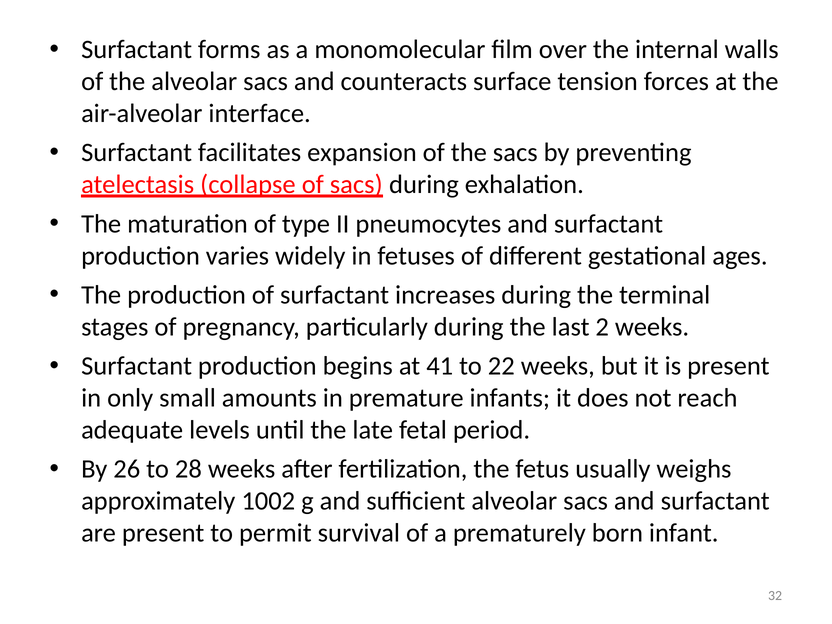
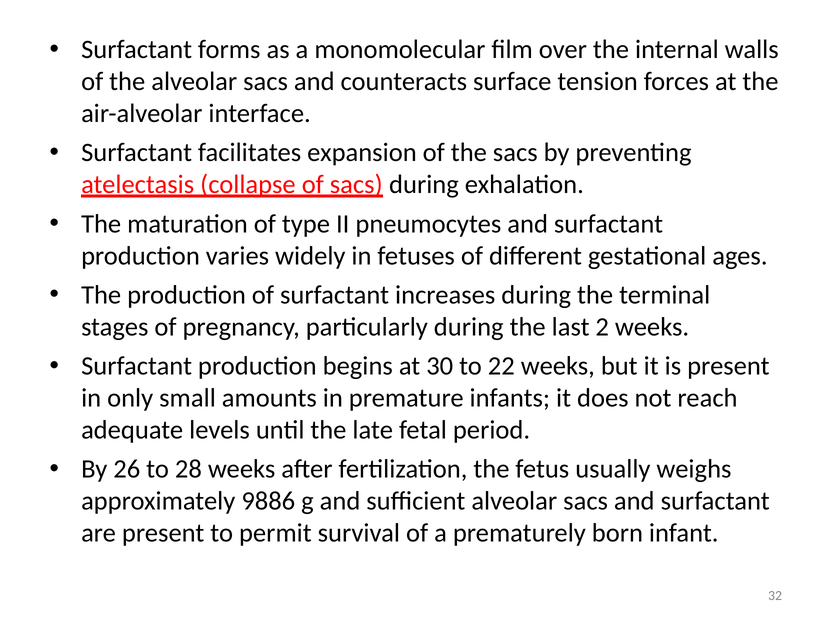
41: 41 -> 30 (440, 366)
1002: 1002 -> 9886 (268, 501)
